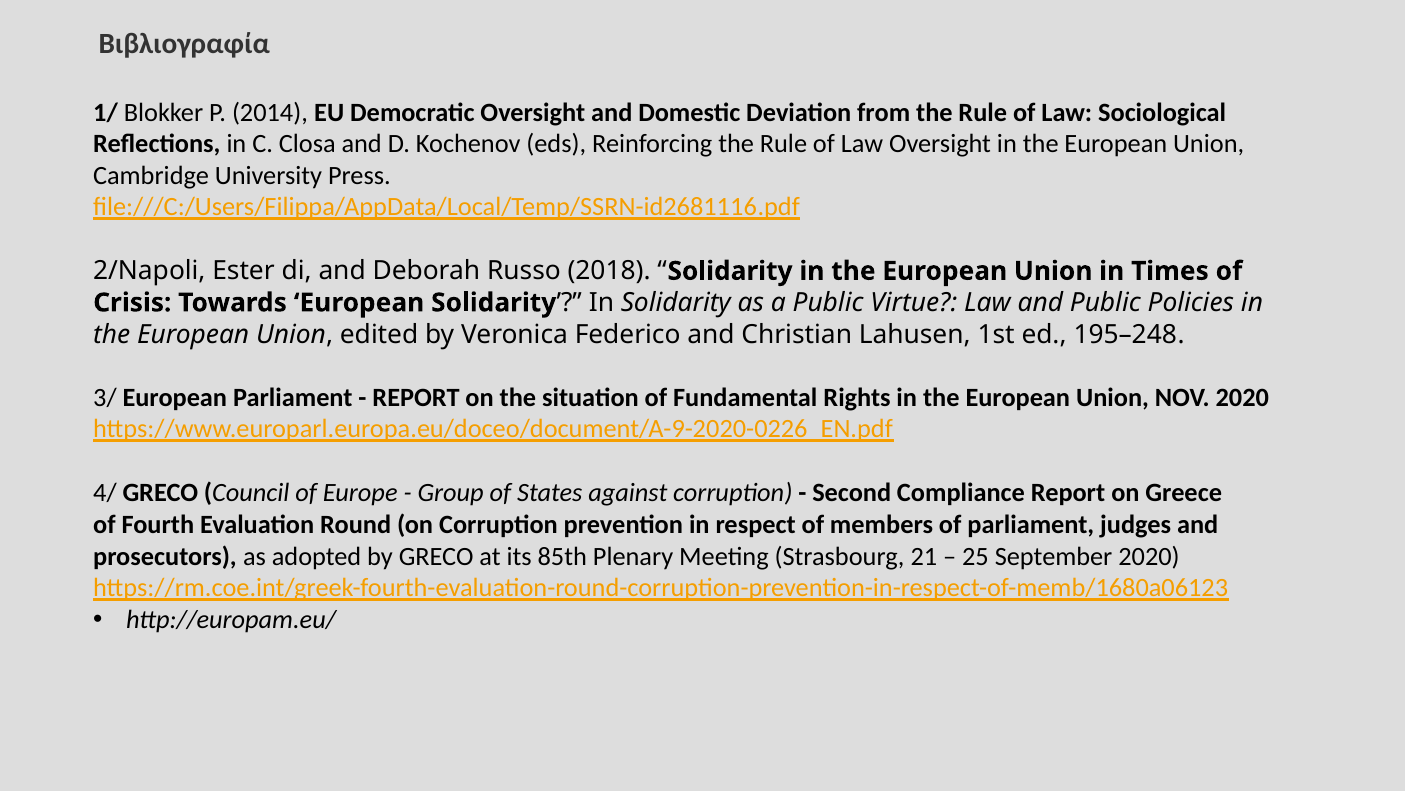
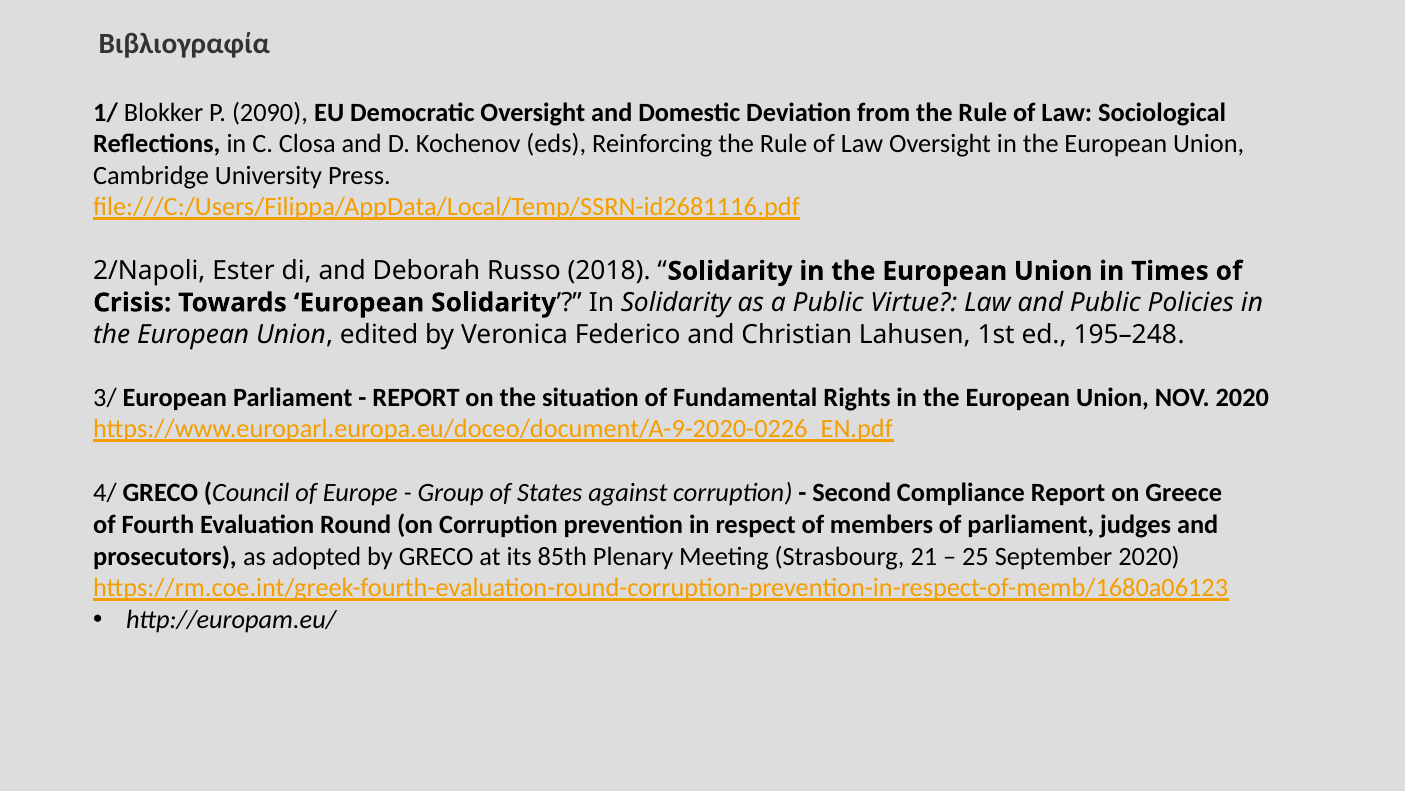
2014: 2014 -> 2090 (270, 112)
